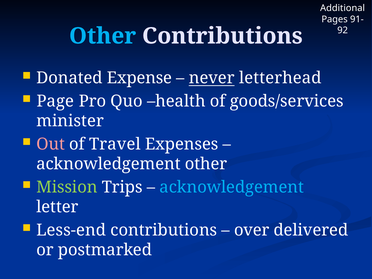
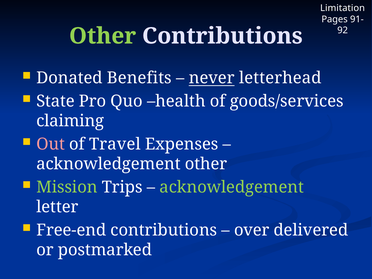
Additional: Additional -> Limitation (343, 8)
Other colour: light blue -> light green (103, 36)
Expense: Expense -> Benefits (139, 78)
Page: Page -> State (55, 101)
minister: minister -> claiming (70, 121)
acknowledgement colour: light blue -> light green (232, 187)
Less-end: Less-end -> Free-end (71, 230)
